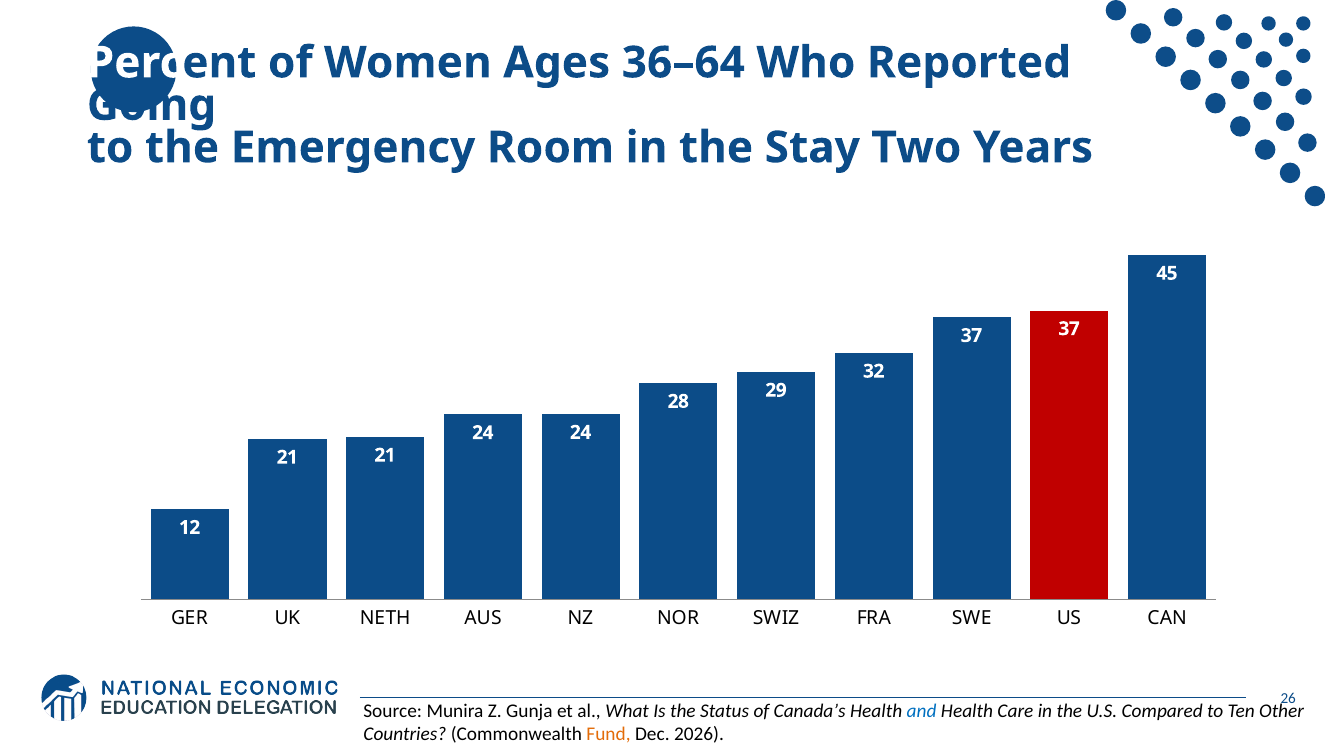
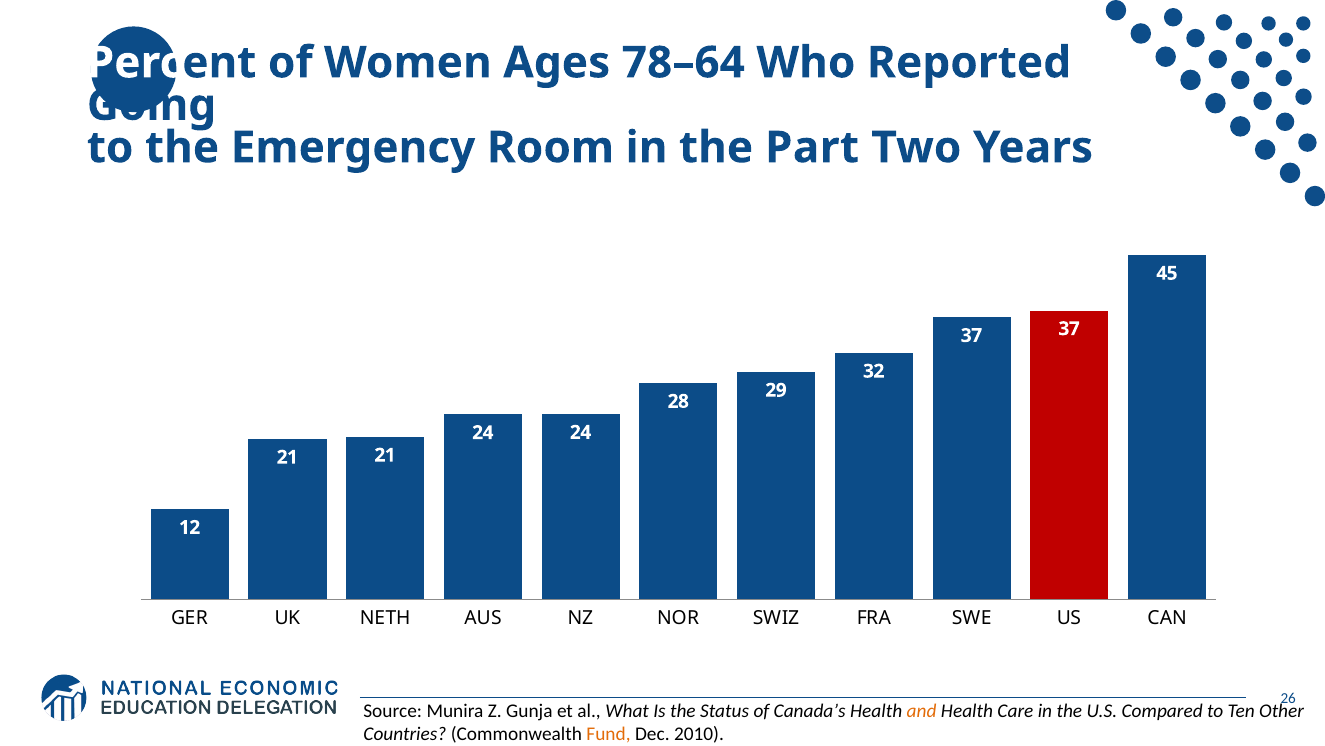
36–64: 36–64 -> 78–64 (683, 63)
Stay: Stay -> Part (812, 148)
and colour: blue -> orange (922, 710)
2026: 2026 -> 2010 (699, 734)
